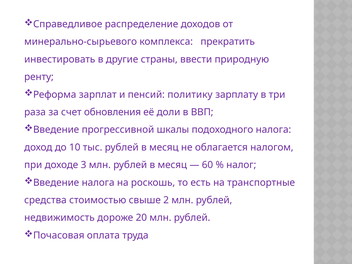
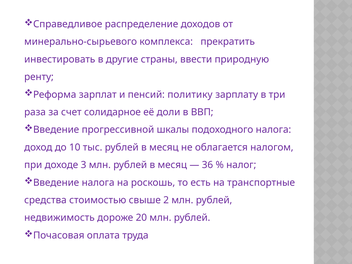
обновления: обновления -> солидарное (112, 112)
60: 60 -> 36 (207, 165)
